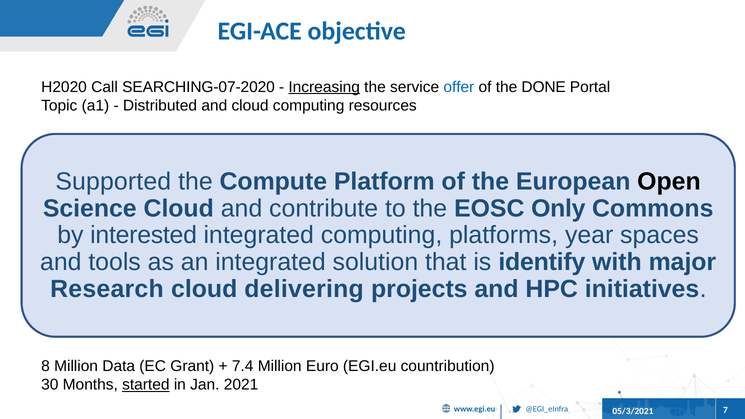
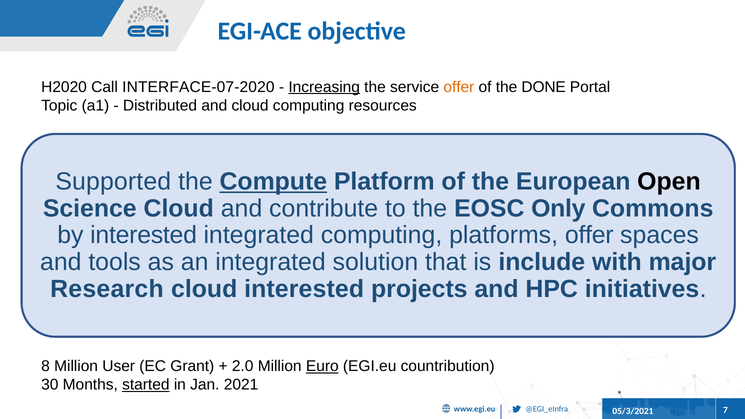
SEARCHING-07-2020: SEARCHING-07-2020 -> INTERFACE-07-2020 (198, 87)
offer colour: blue -> orange (459, 87)
Compute underline: none -> present (273, 182)
platforms year: year -> offer (589, 235)
identify: identify -> include (542, 262)
cloud delivering: delivering -> interested (304, 289)
Data: Data -> User (119, 366)
7.4: 7.4 -> 2.0 (243, 366)
Euro underline: none -> present (322, 366)
